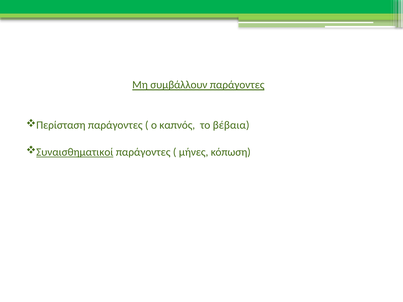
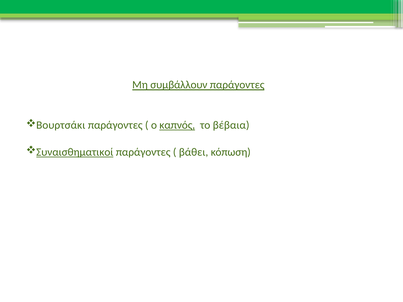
Περίσταση: Περίσταση -> Βουρτσάκι (61, 125)
καπνός underline: none -> present (177, 125)
μήνες: μήνες -> βάθει (194, 152)
